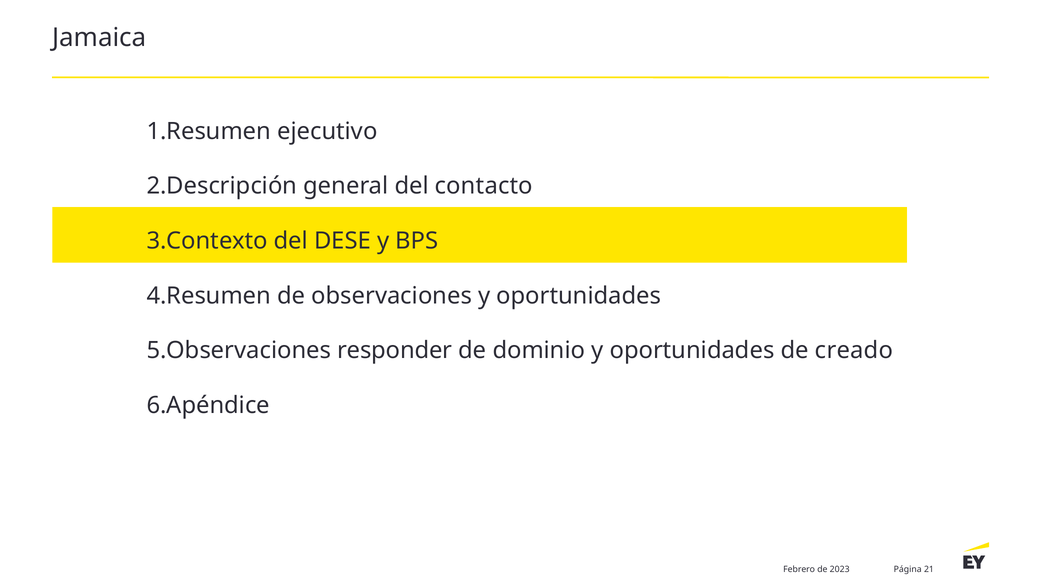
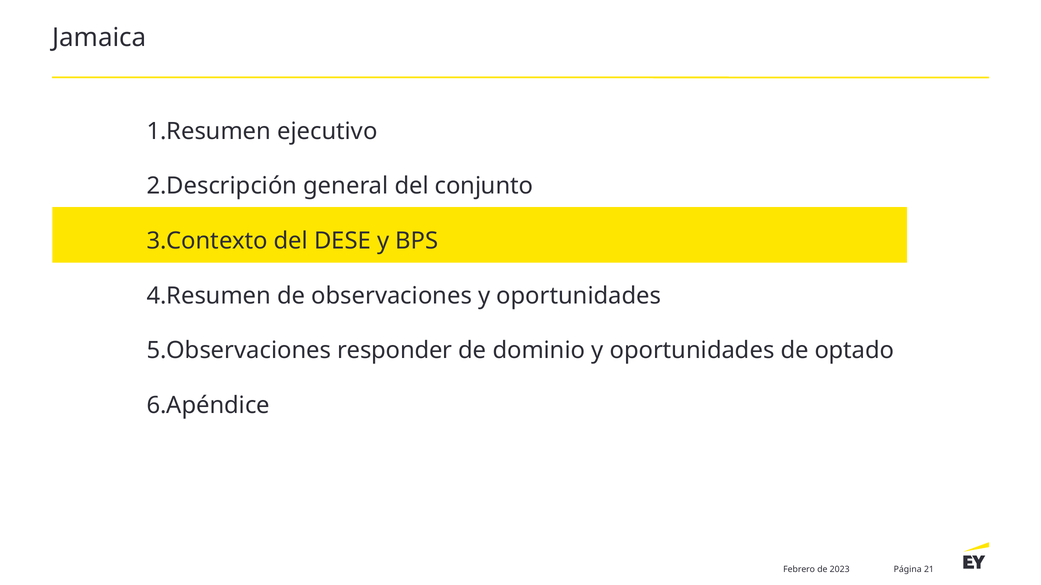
contacto: contacto -> conjunto (484, 186)
creado: creado -> optado (854, 351)
